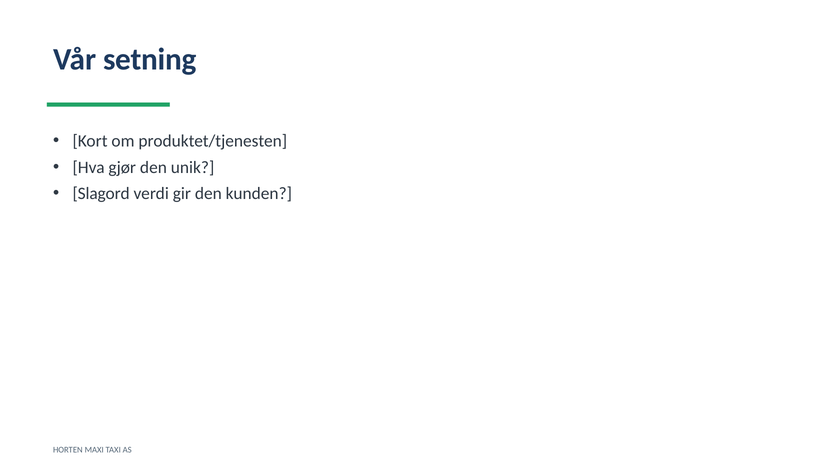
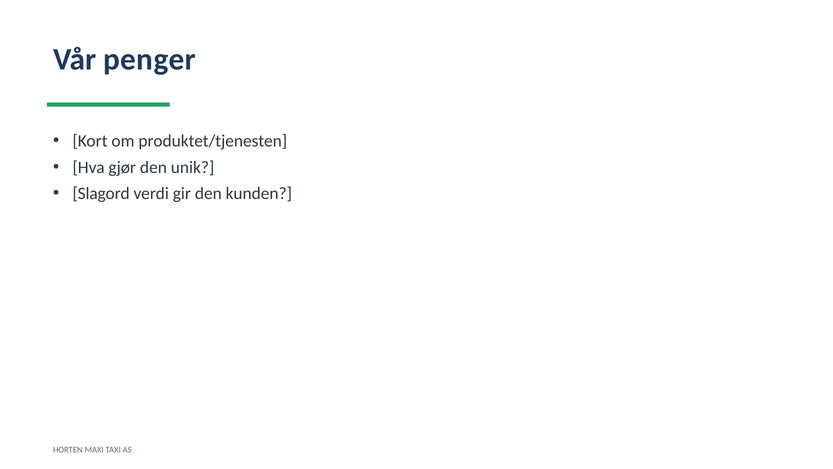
setning: setning -> penger (150, 59)
